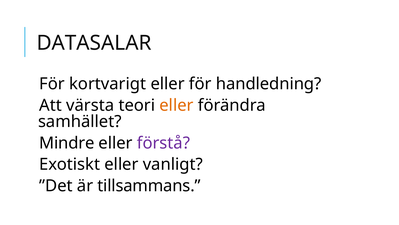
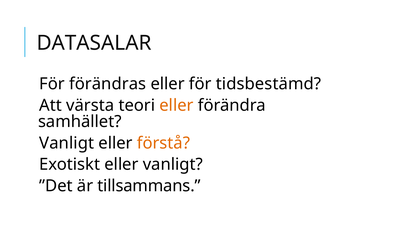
kortvarigt: kortvarigt -> förändras (108, 84)
handledning: handledning -> tidsbestämd (269, 84)
Mindre: Mindre -> Vanligt (67, 143)
förstå colour: purple -> orange (163, 143)
